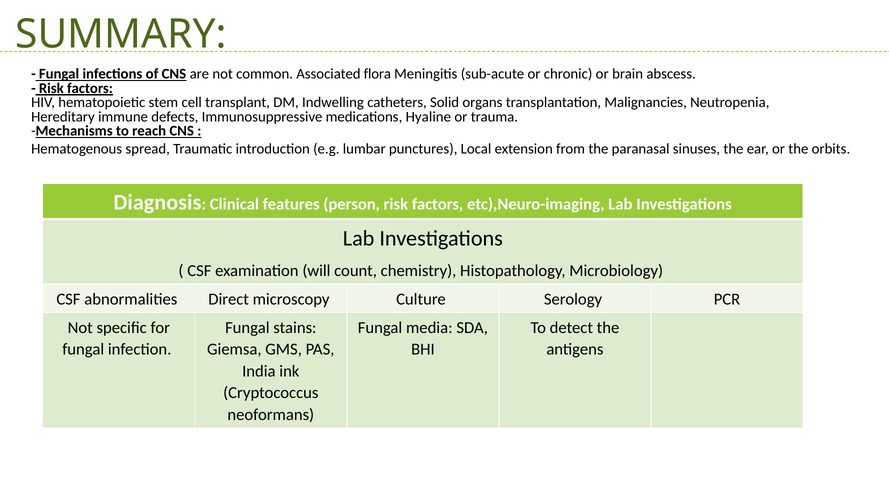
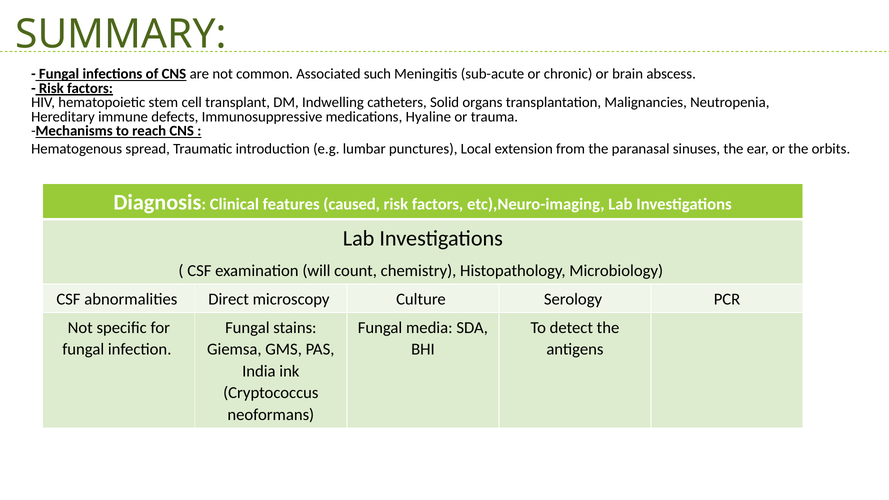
flora: flora -> such (377, 74)
person: person -> caused (352, 204)
